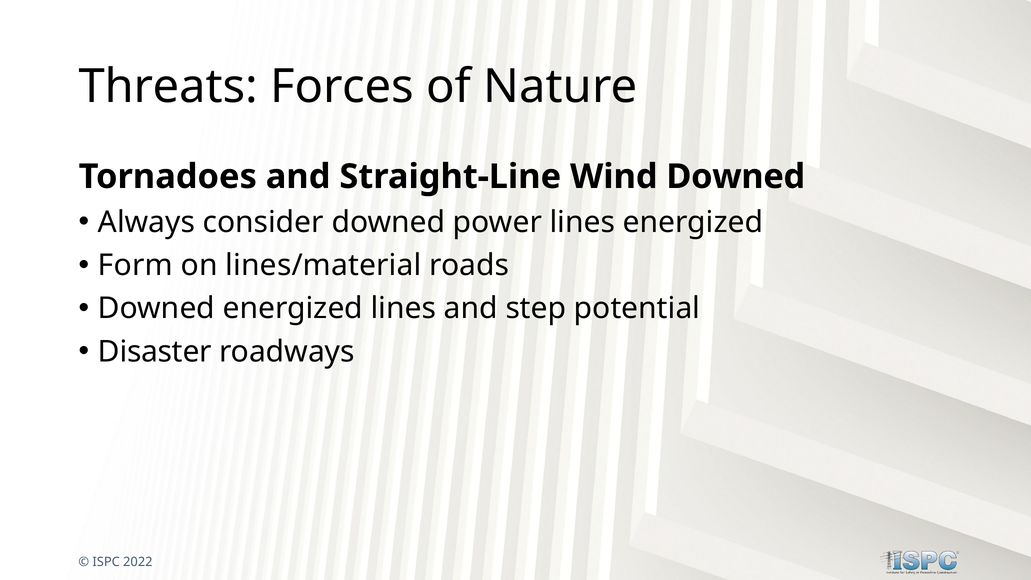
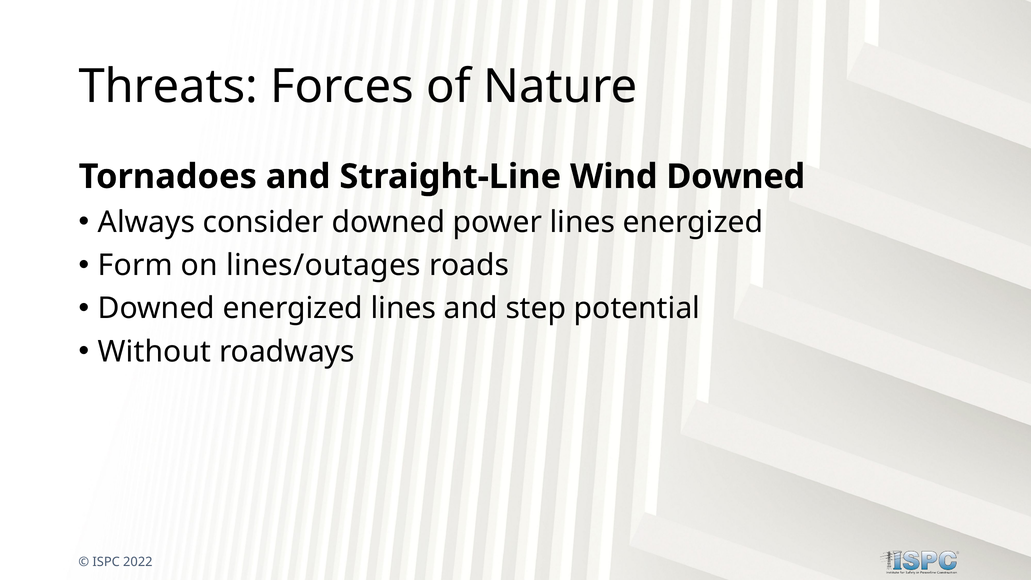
lines/material: lines/material -> lines/outages (323, 265)
Disaster: Disaster -> Without (155, 352)
